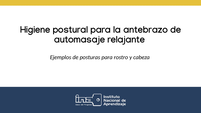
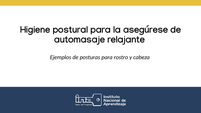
antebrazo: antebrazo -> asegúrese (146, 30)
